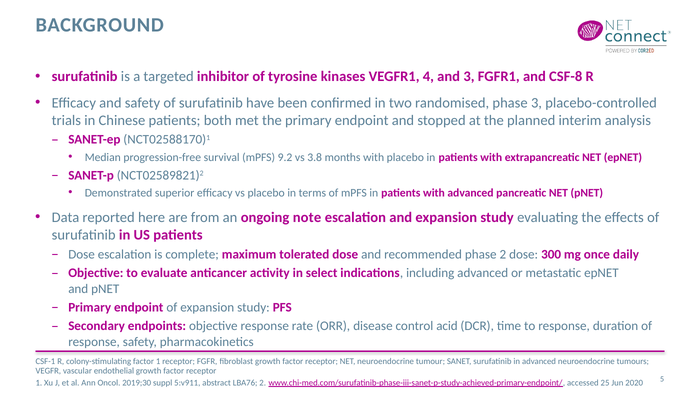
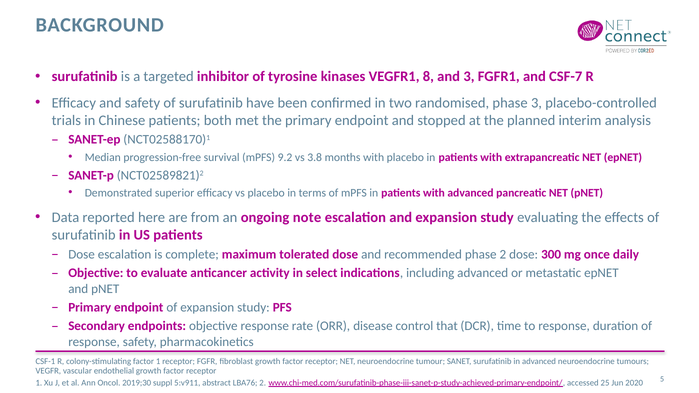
4: 4 -> 8 (428, 77)
CSF-8: CSF-8 -> CSF-7 (566, 77)
acid: acid -> that (447, 326)
